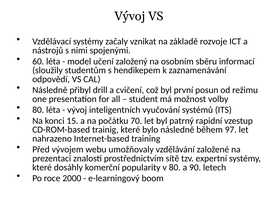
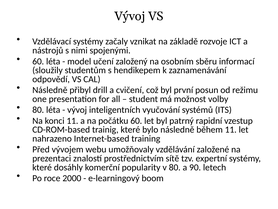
konci 15: 15 -> 11 (72, 120)
počátku 70: 70 -> 60 (136, 120)
během 97: 97 -> 11 (231, 129)
